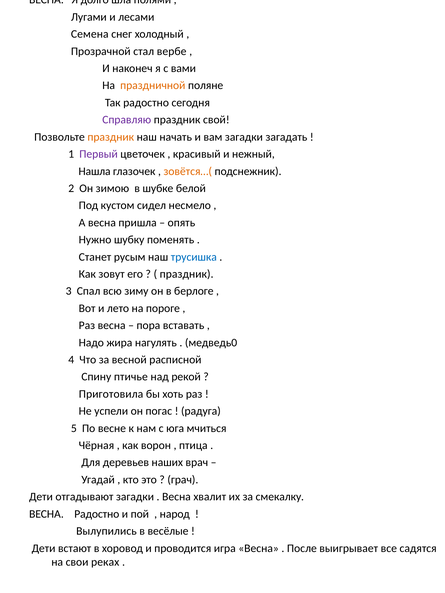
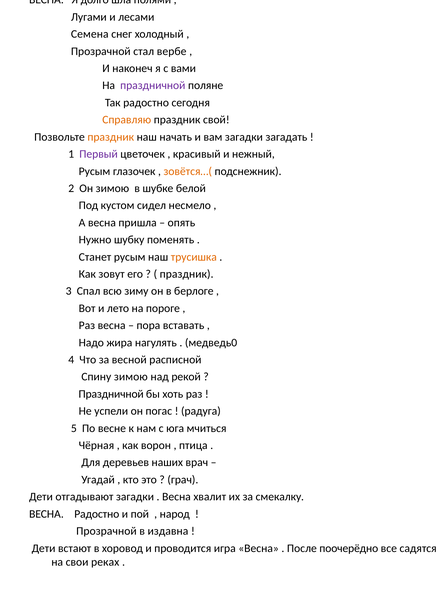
праздничной colour: orange -> purple (153, 86)
Справляю colour: purple -> orange (127, 120)
Нашла: Нашла -> Русым (95, 171)
трусишка colour: blue -> orange (194, 257)
Спину птичье: птичье -> зимою (131, 377)
Приготовила: Приготовила -> Праздничной (111, 394)
Вылупились: Вылупились -> Прозрачной (106, 531)
весёлые: весёлые -> издавна (168, 531)
выигрывает: выигрывает -> поочерёдно (349, 549)
